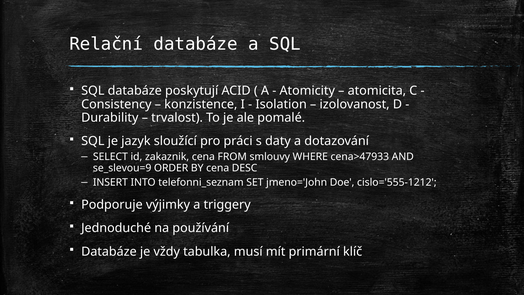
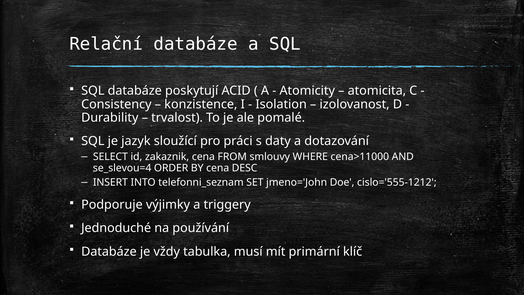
cena>47933: cena>47933 -> cena>11000 (360, 157)
se_slevou=9: se_slevou=9 -> se_slevou=4 (122, 168)
